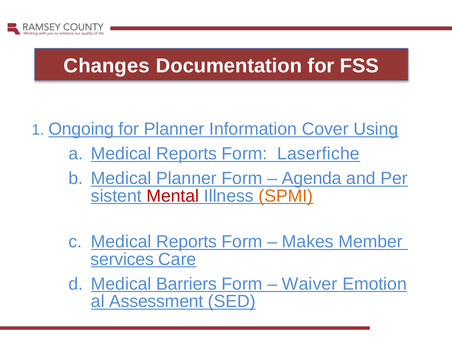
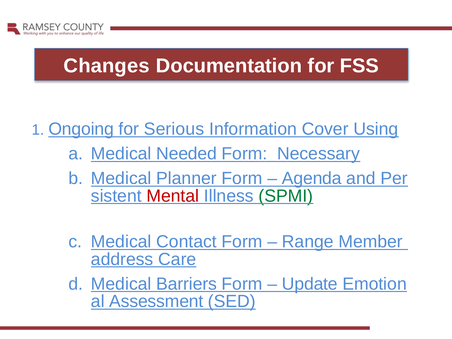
for Planner: Planner -> Serious (174, 129)
Reports: Reports -> Needed (187, 154)
Laserfiche: Laserfiche -> Necessary (319, 154)
SPMI colour: orange -> green (286, 196)
Reports: Reports -> Contact (187, 242)
Makes: Makes -> Range (308, 242)
services: services -> address (122, 259)
Waiver: Waiver -> Update (310, 284)
